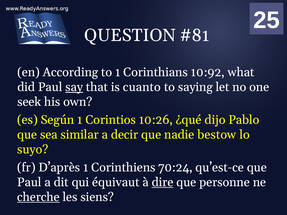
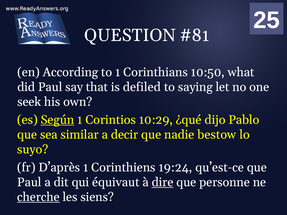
10:92: 10:92 -> 10:50 (208, 72)
say underline: present -> none (74, 87)
cuanto: cuanto -> defiled (142, 87)
Según underline: none -> present (57, 120)
10:26: 10:26 -> 10:29 (156, 120)
70:24: 70:24 -> 19:24 (175, 168)
